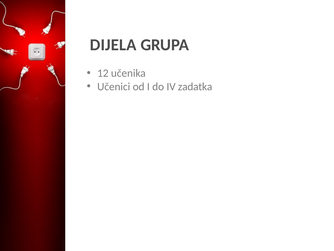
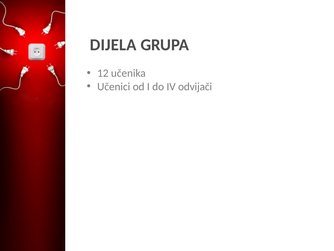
zadatka: zadatka -> odvijači (195, 86)
